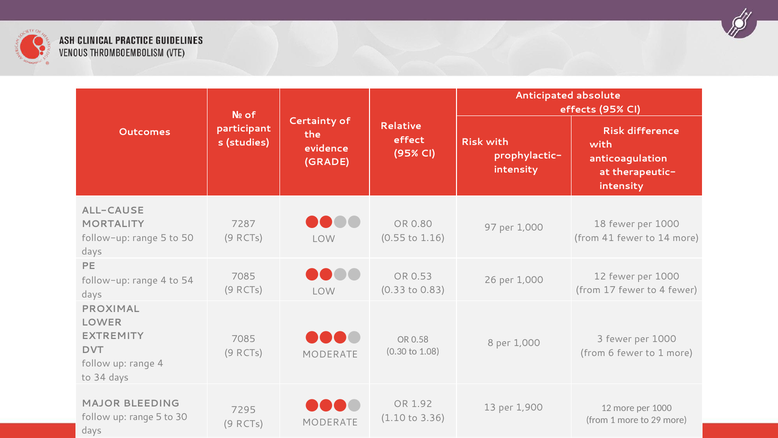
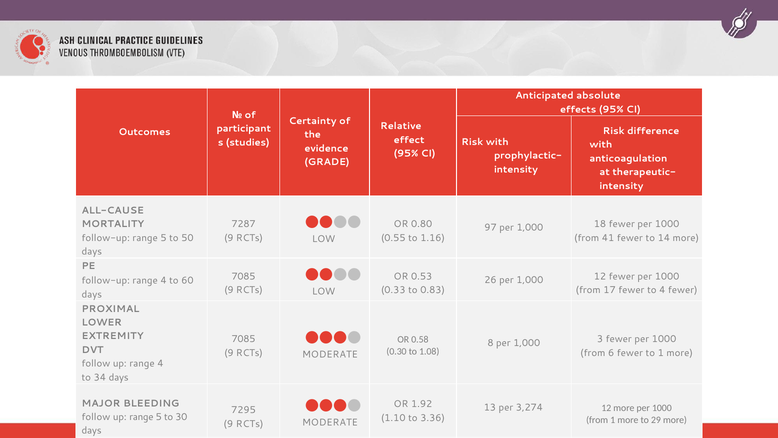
54: 54 -> 60 (187, 280)
1,900: 1,900 -> 3,274 (529, 407)
